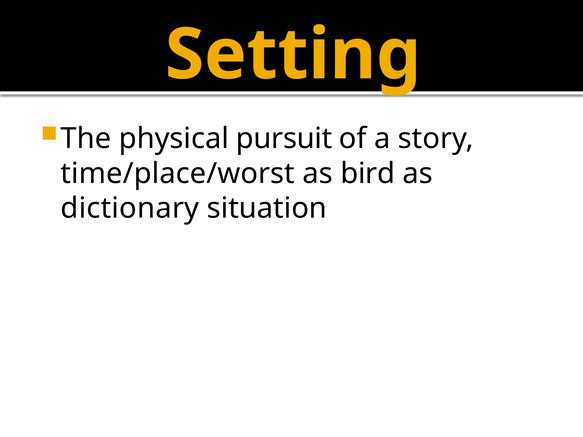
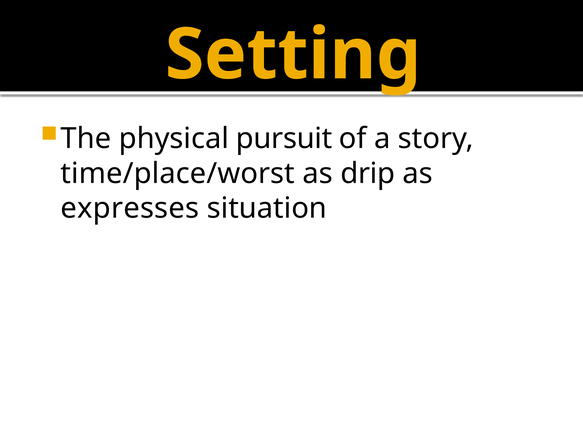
bird: bird -> drip (368, 174)
dictionary: dictionary -> expresses (130, 209)
